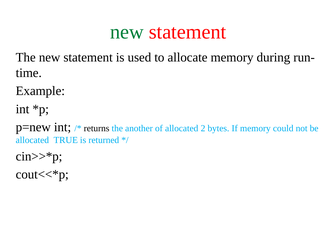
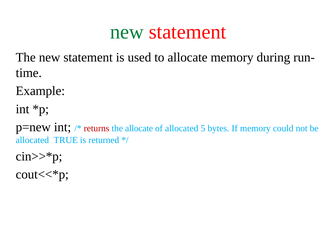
returns colour: black -> red (97, 128)
the another: another -> allocate (139, 128)
2: 2 -> 5 (203, 128)
